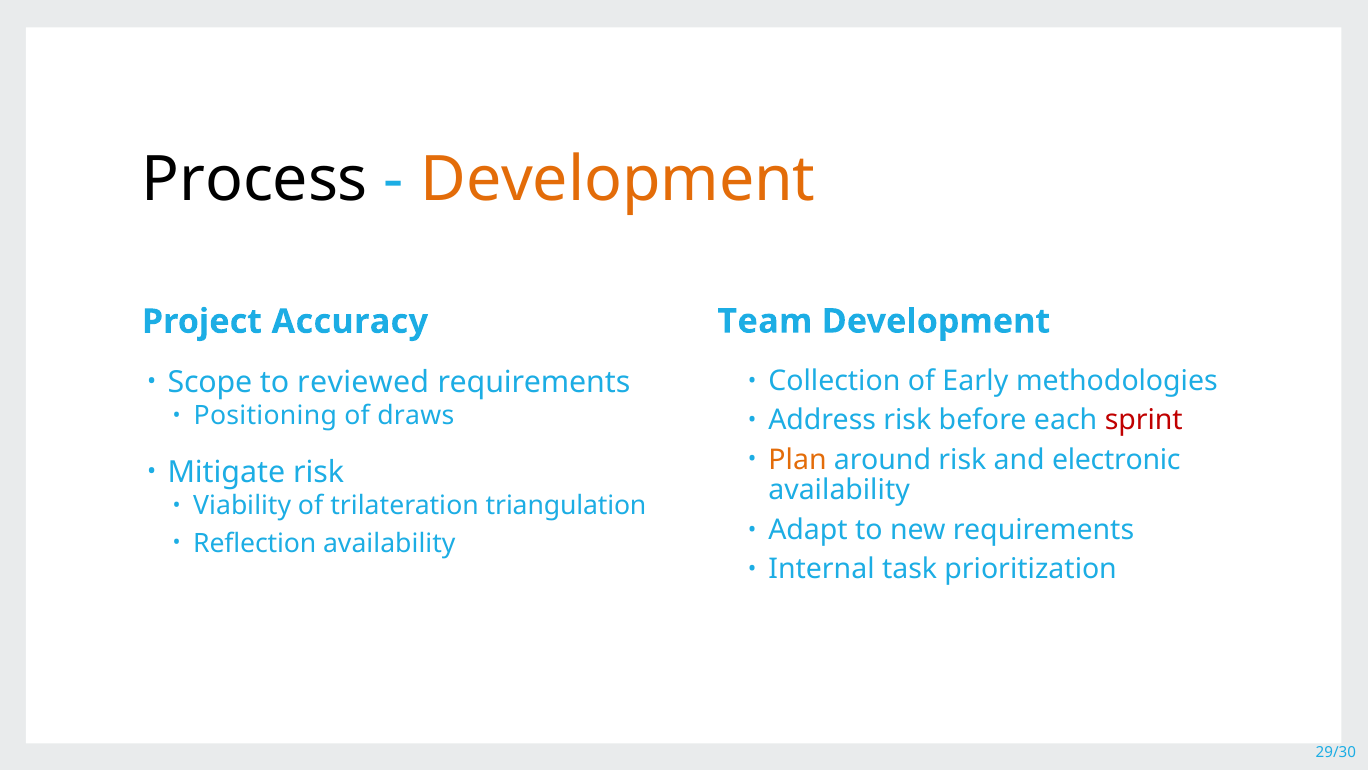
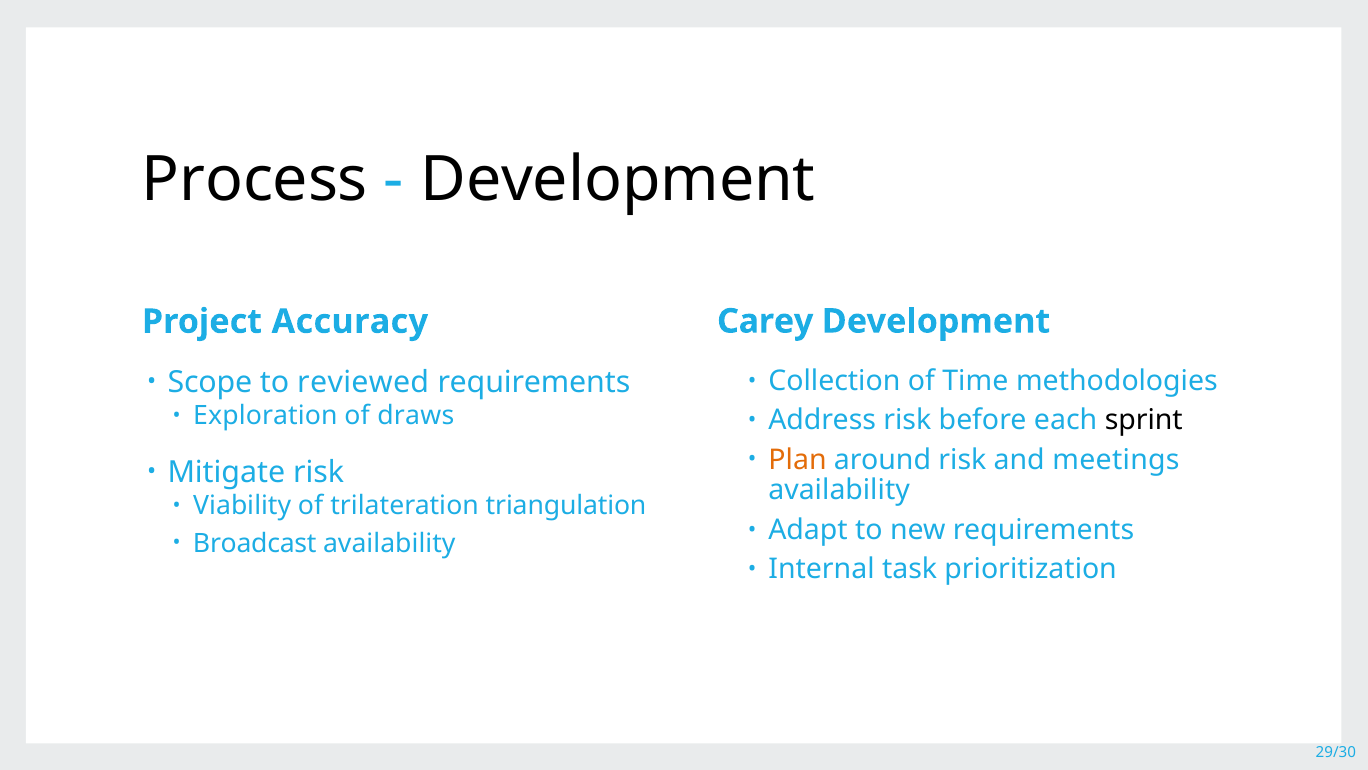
Development colour: orange -> black (618, 180)
Team: Team -> Carey (765, 321)
Early: Early -> Time (975, 381)
Positioning: Positioning -> Exploration (265, 416)
sprint colour: red -> black (1144, 420)
electronic: electronic -> meetings (1116, 459)
Reflection: Reflection -> Broadcast (255, 543)
